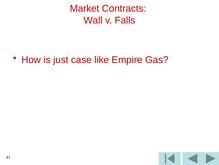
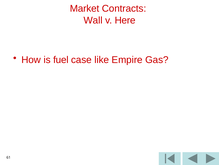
Falls: Falls -> Here (125, 20)
just: just -> fuel (61, 60)
